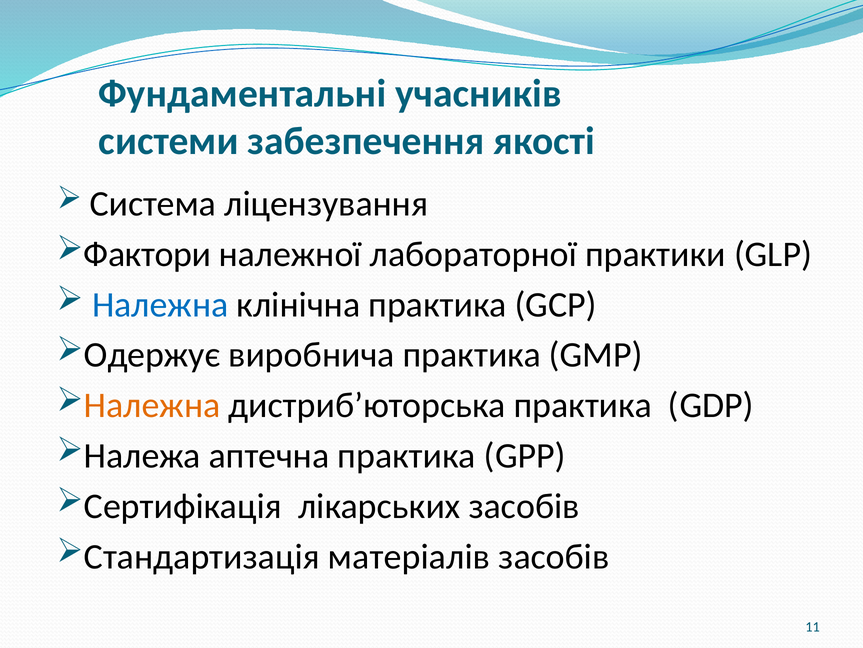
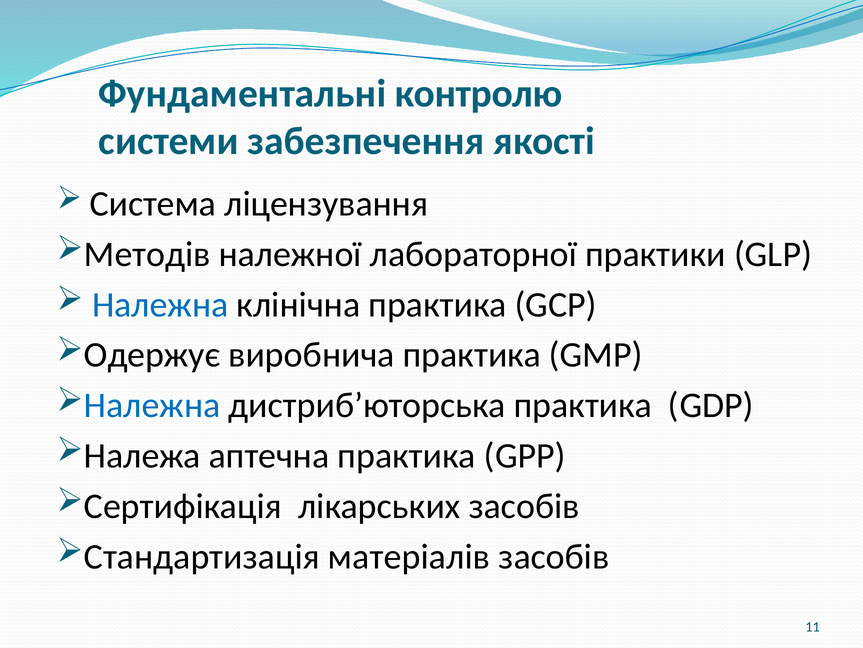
учасників: учасників -> контролю (479, 93)
Фактори: Фактори -> Методів (147, 254)
Належна colour: orange -> blue (152, 405)
